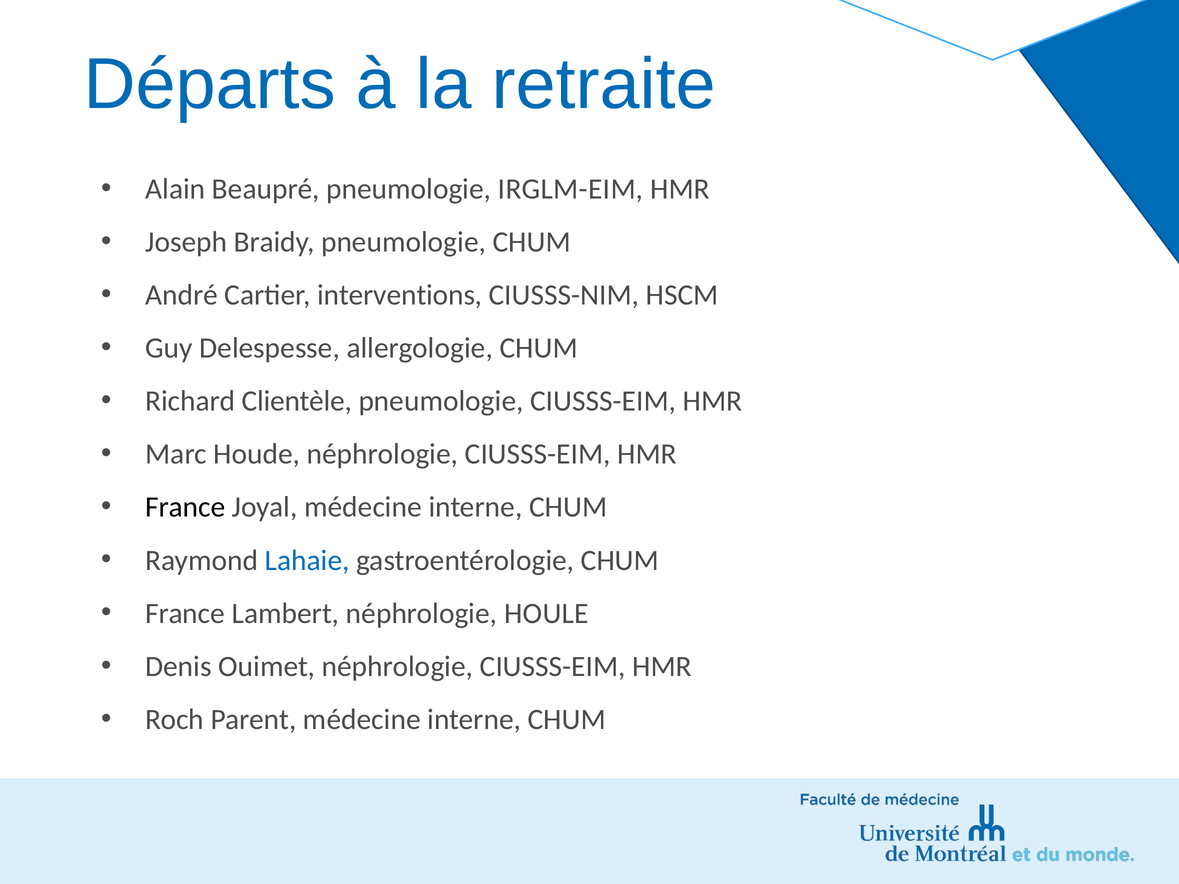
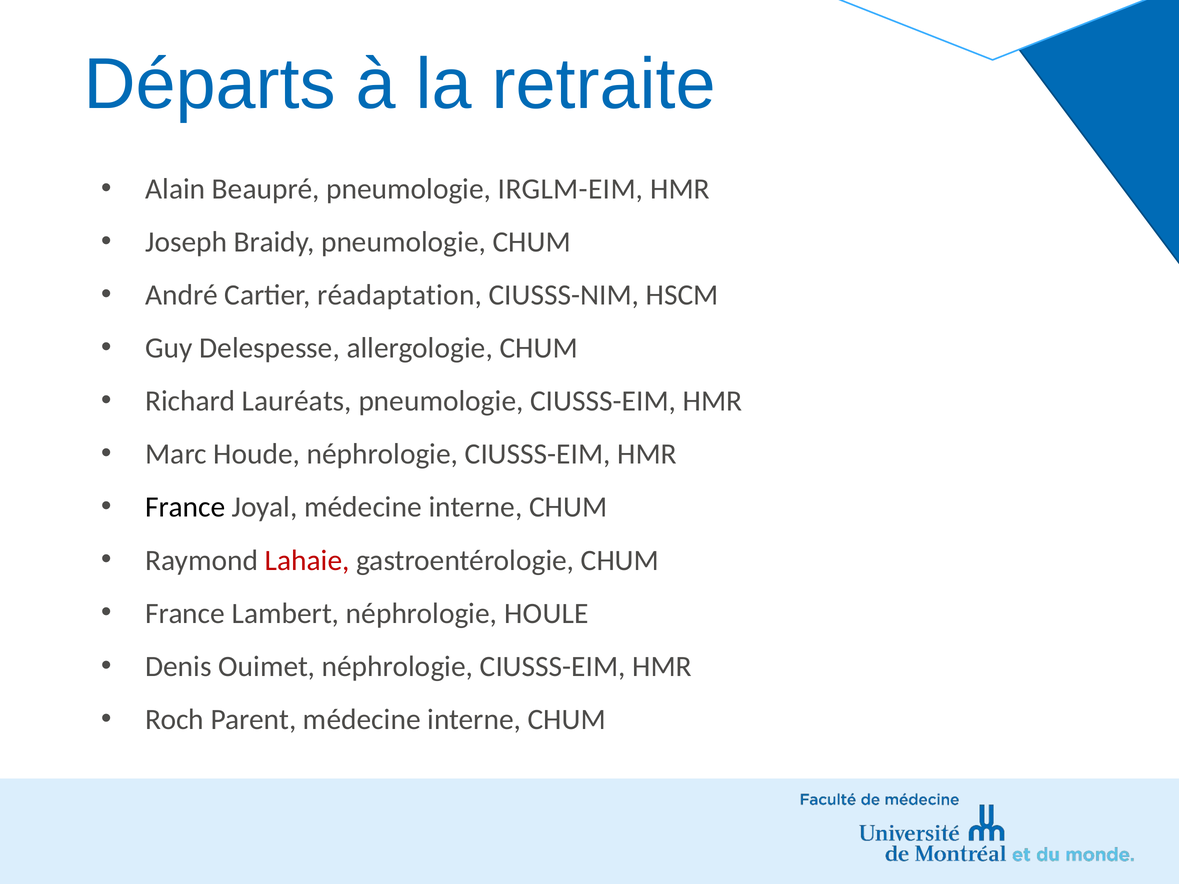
interventions: interventions -> réadaptation (400, 295)
Clientèle: Clientèle -> Lauréats (297, 401)
Lahaie colour: blue -> red (307, 560)
